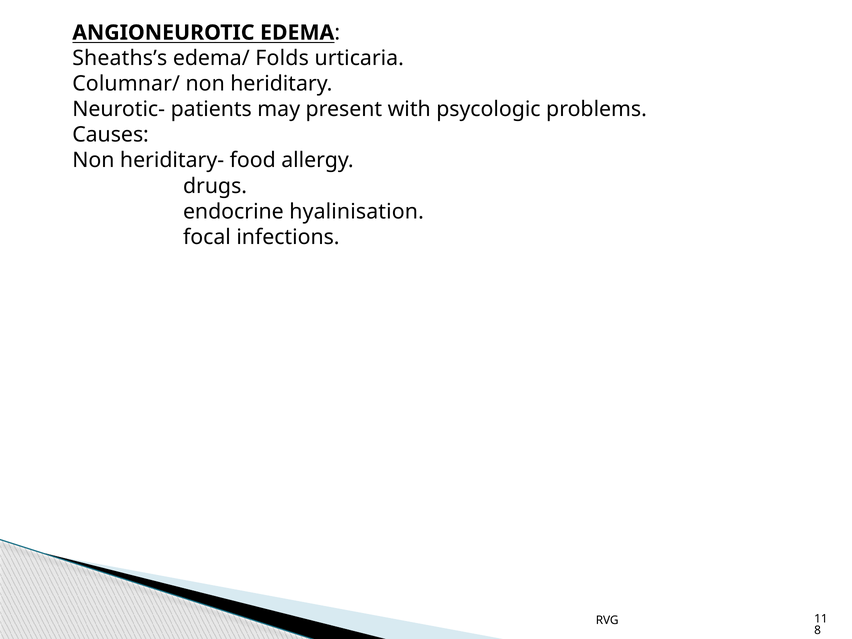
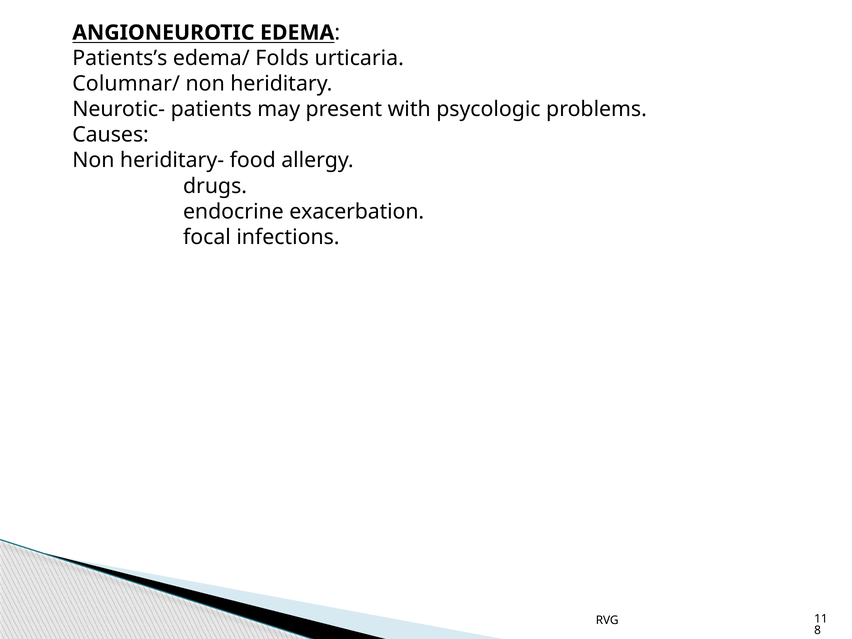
Sheaths’s: Sheaths’s -> Patients’s (120, 58)
hyalinisation: hyalinisation -> exacerbation (357, 212)
